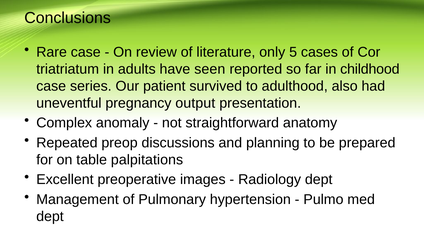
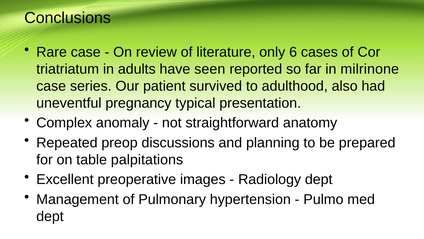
5: 5 -> 6 (293, 52)
childhood: childhood -> milrinone (370, 69)
output: output -> typical (195, 103)
